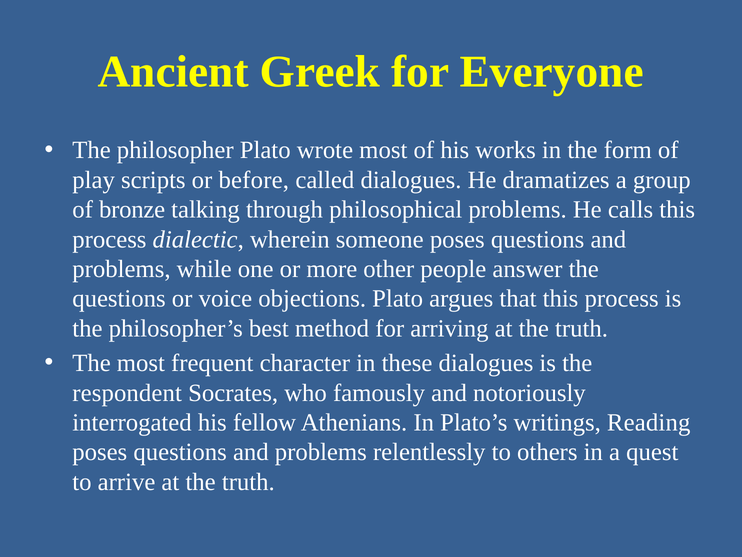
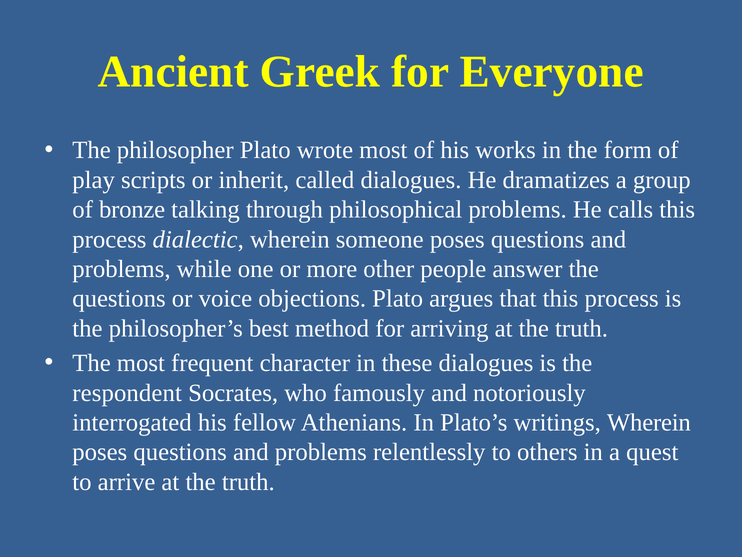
before: before -> inherit (254, 180)
writings Reading: Reading -> Wherein (649, 422)
